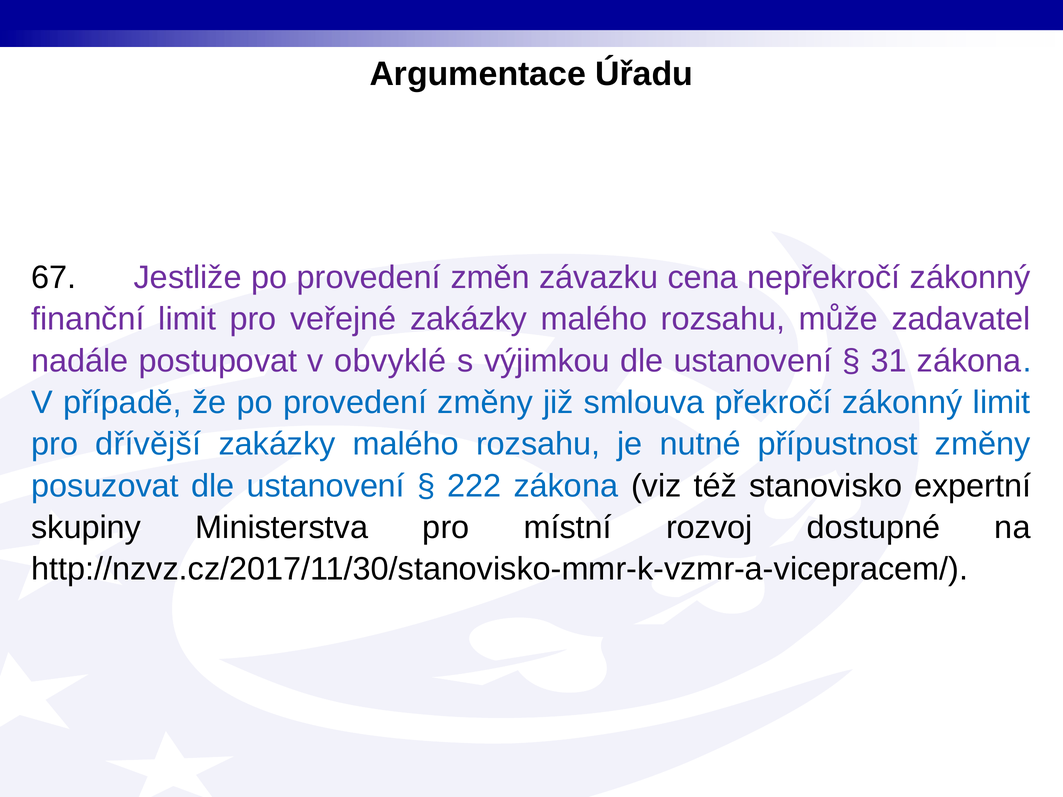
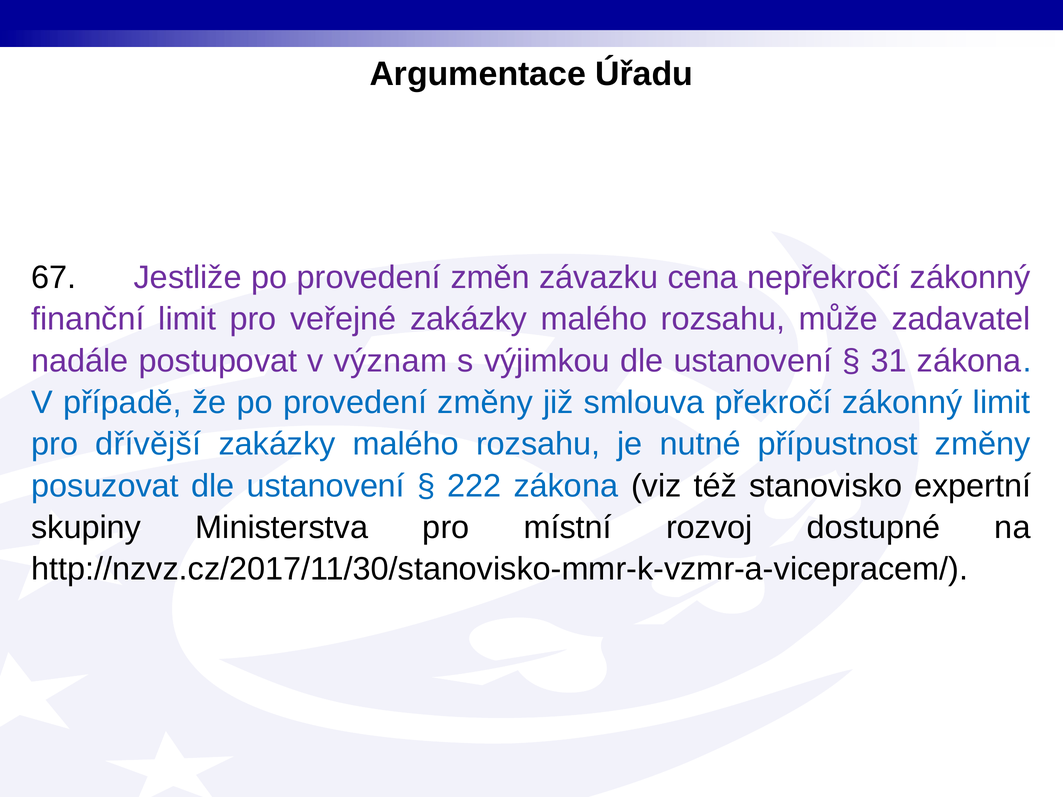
obvyklé: obvyklé -> význam (390, 361)
